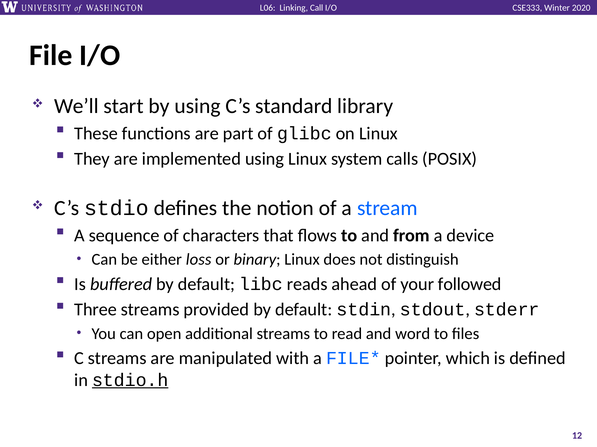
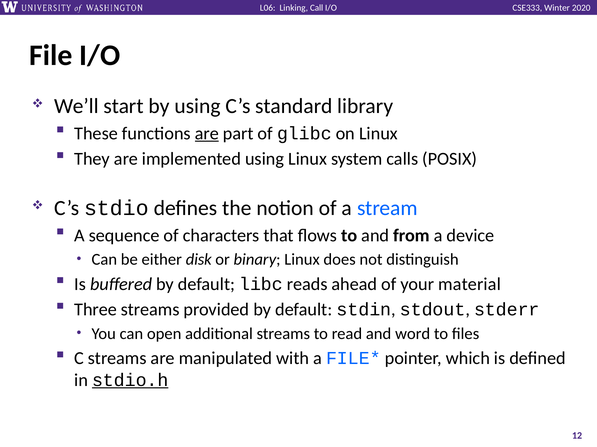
are underline: none -> present (207, 134)
loss: loss -> disk (199, 260)
followed: followed -> material (470, 284)
